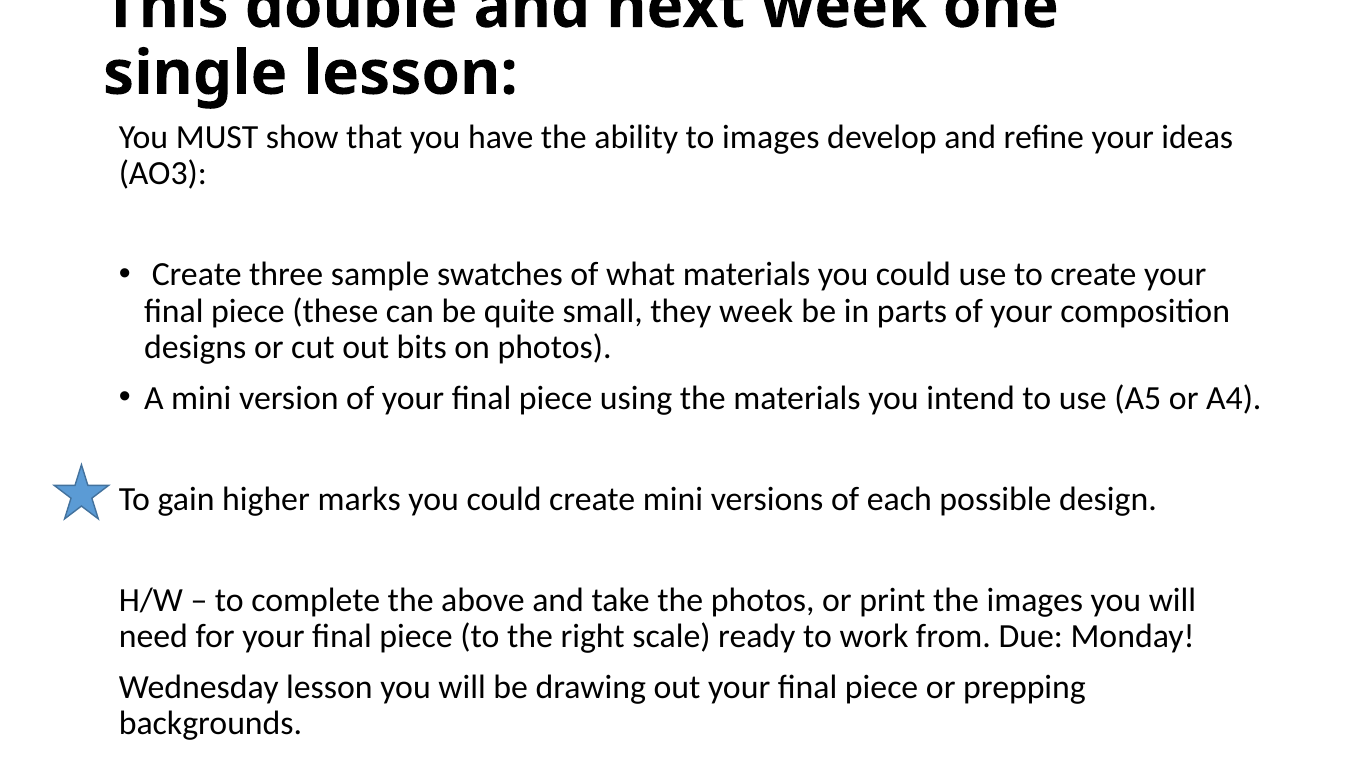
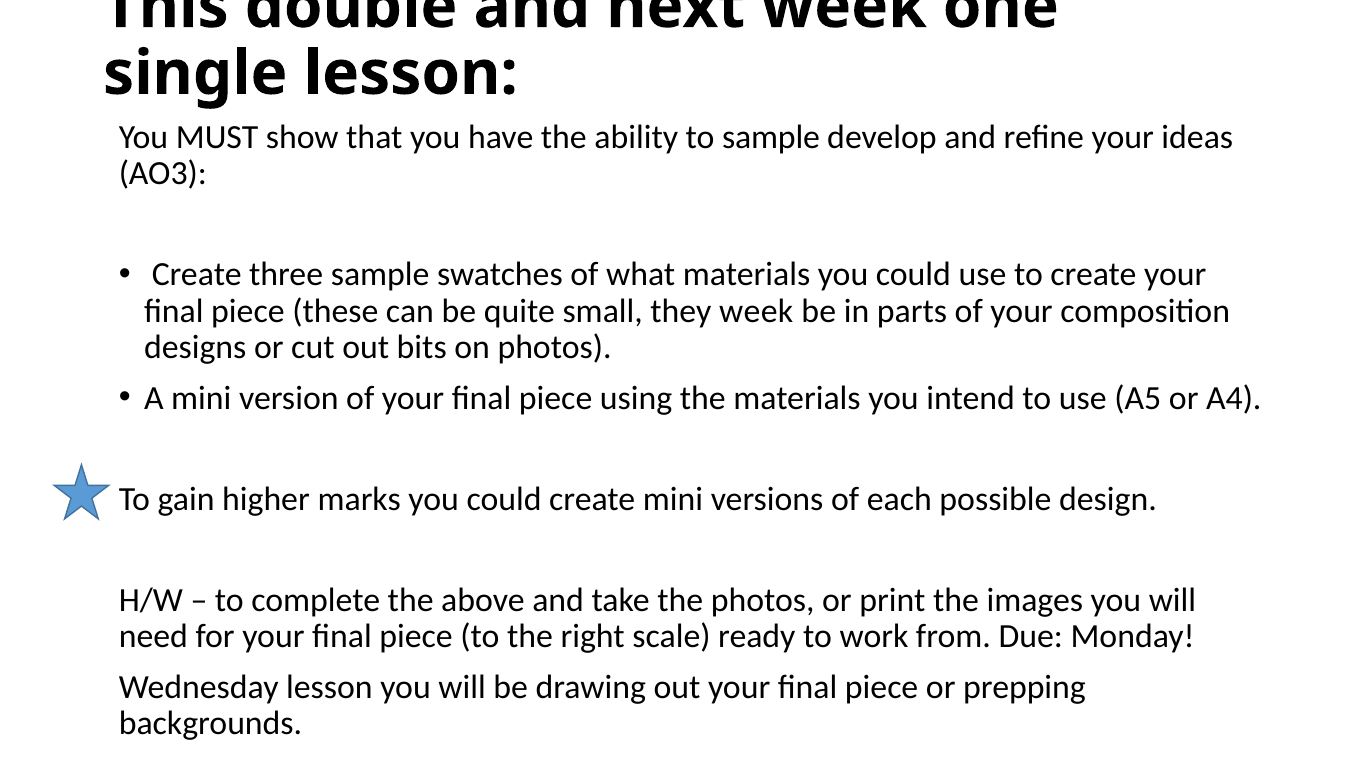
to images: images -> sample (771, 137)
